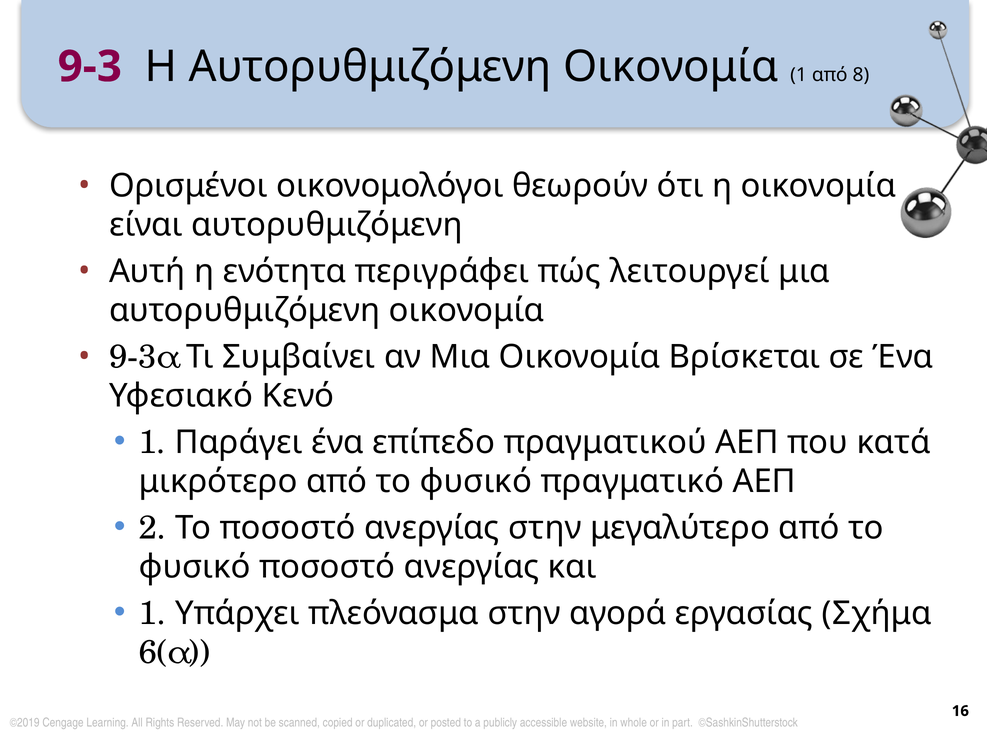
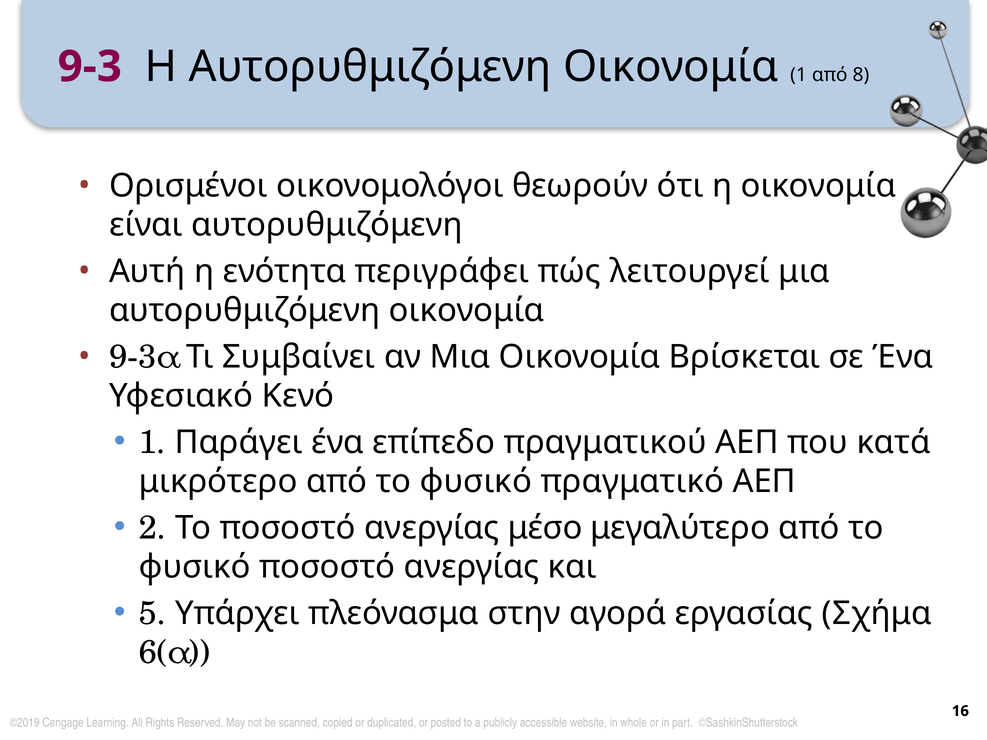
ανεργίας στην: στην -> μέσο (545, 528)
1: 1 -> 5 (152, 613)
